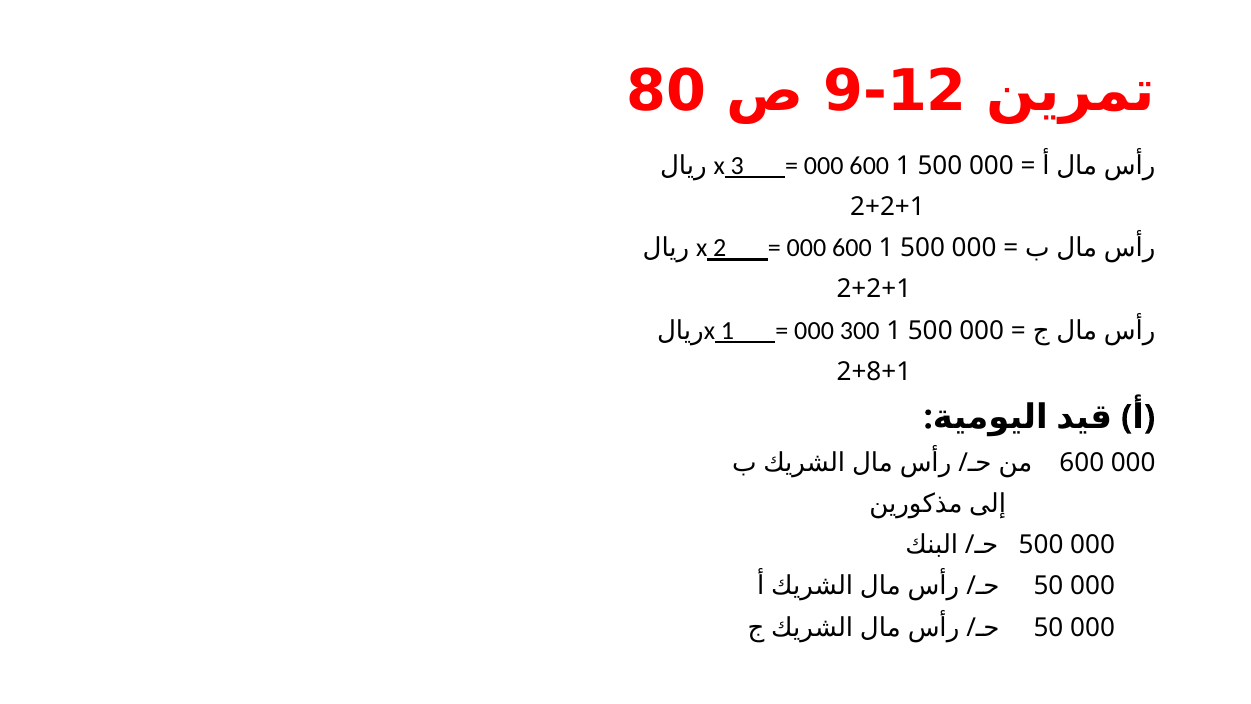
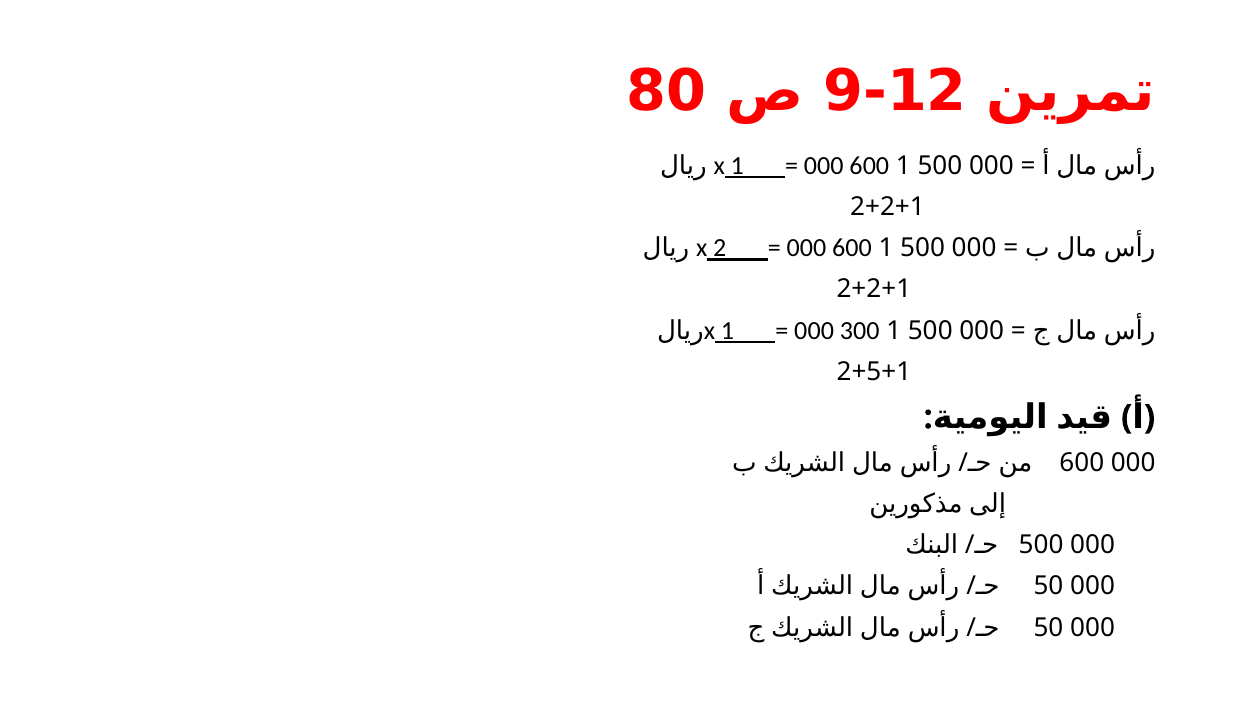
3: 3 -> 1 (737, 166)
2+8+1: 2+8+1 -> 2+5+1 (874, 372)
